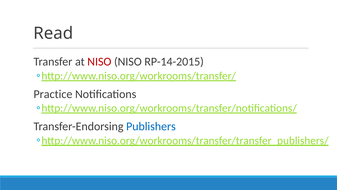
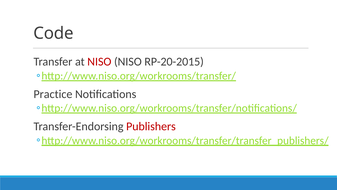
Read: Read -> Code (53, 33)
RP-14-2015: RP-14-2015 -> RP-20-2015 (174, 62)
Publishers colour: blue -> red (151, 126)
